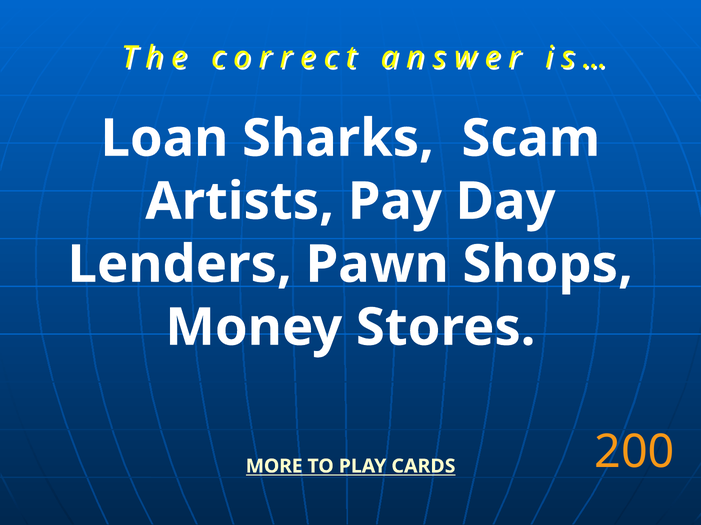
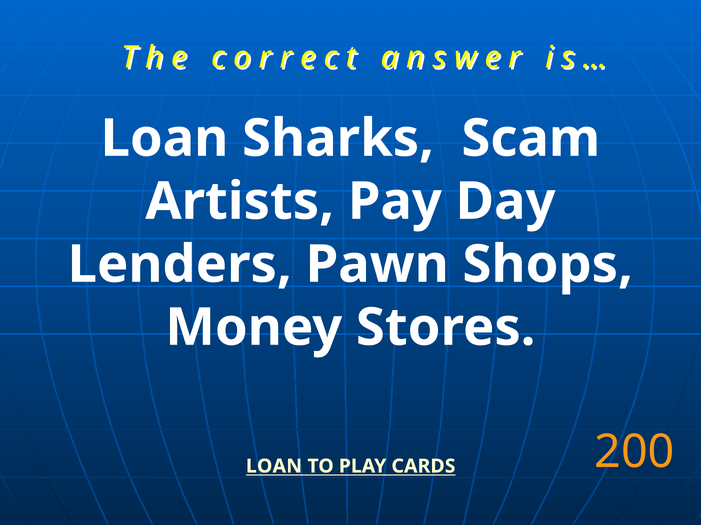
MORE: MORE -> LOAN (274, 467)
